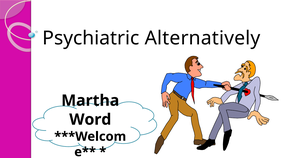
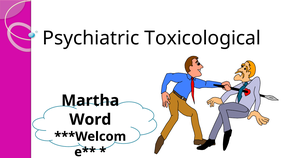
Alternatively: Alternatively -> Toxicological (203, 38)
